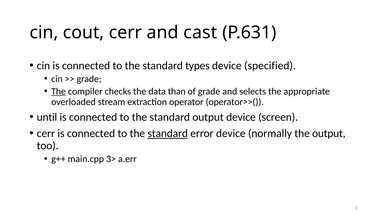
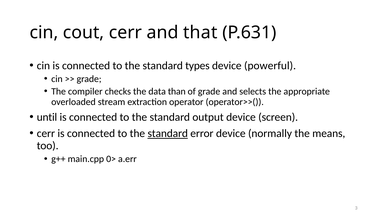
cast: cast -> that (200, 33)
specified: specified -> powerful (270, 65)
The underline: present -> none (59, 91)
the output: output -> means (329, 133)
3>: 3> -> 0> (111, 159)
